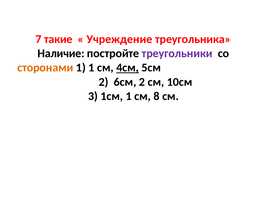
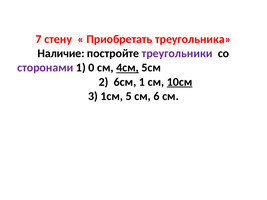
такие: такие -> стену (58, 39)
Учреждение: Учреждение -> Приобретать (119, 39)
сторонами colour: orange -> purple (45, 68)
1 1: 1 -> 0 (91, 68)
6см 2: 2 -> 1 (142, 82)
10см underline: none -> present (180, 82)
1см 1: 1 -> 5 (129, 96)
8: 8 -> 6 (157, 96)
